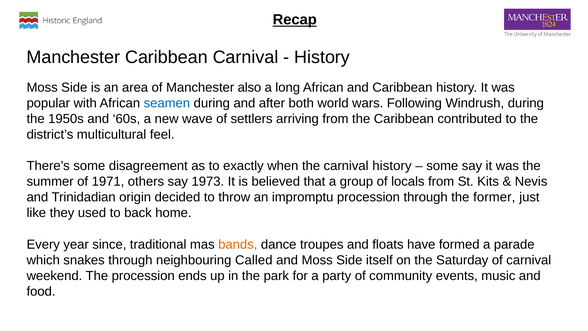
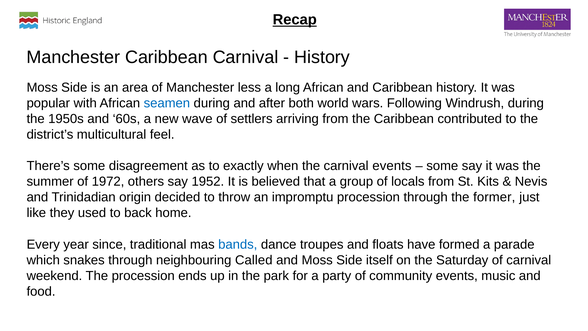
also: also -> less (249, 87)
carnival history: history -> events (392, 166)
1971: 1971 -> 1972 (108, 182)
1973: 1973 -> 1952 (208, 182)
bands colour: orange -> blue (238, 244)
